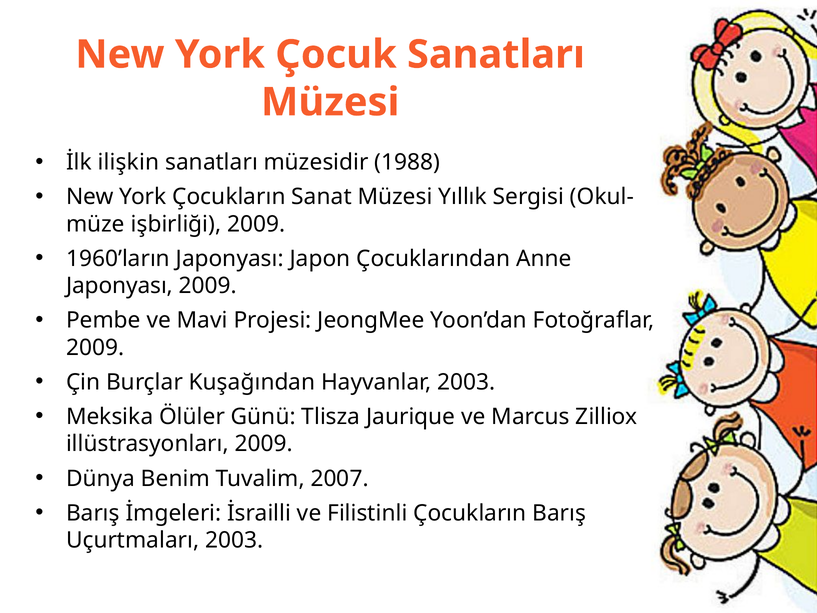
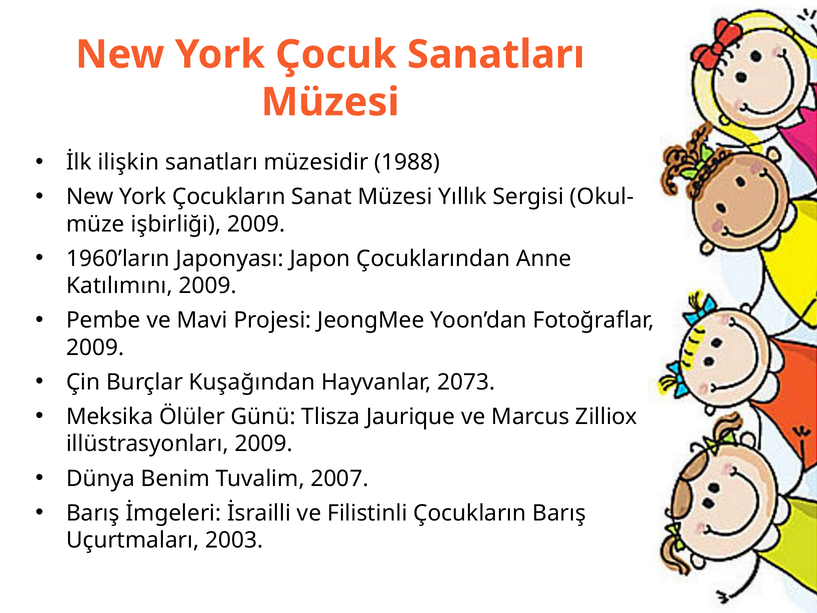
Japonyası: Japonyası -> Katılımını (119, 286)
Hayvanlar 2003: 2003 -> 2073 (466, 382)
